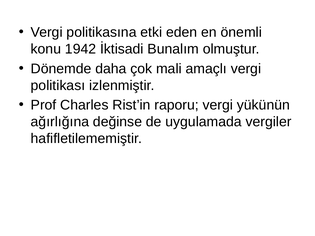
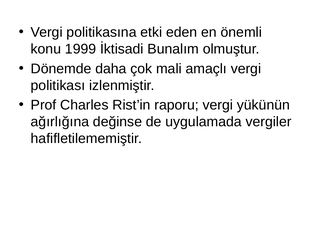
1942: 1942 -> 1999 (81, 49)
